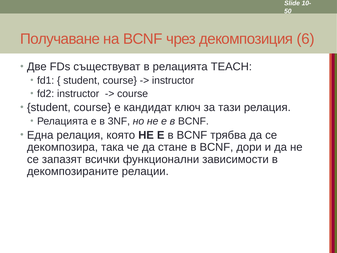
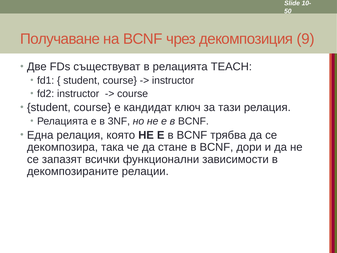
6: 6 -> 9 (306, 39)
